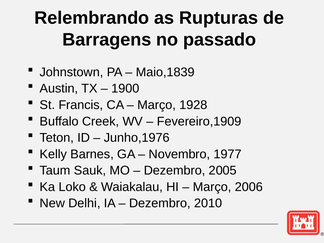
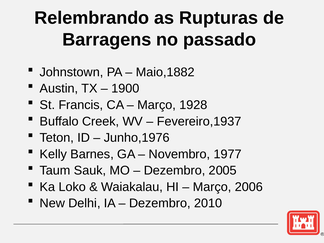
Maio,1839: Maio,1839 -> Maio,1882 (165, 72)
Fevereiro,1909: Fevereiro,1909 -> Fevereiro,1937 (199, 121)
